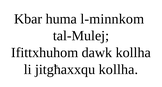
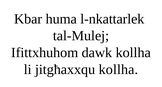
l-minnkom: l-minnkom -> l-nkattarlek (112, 19)
